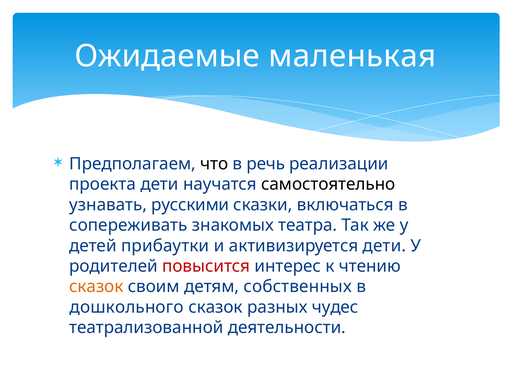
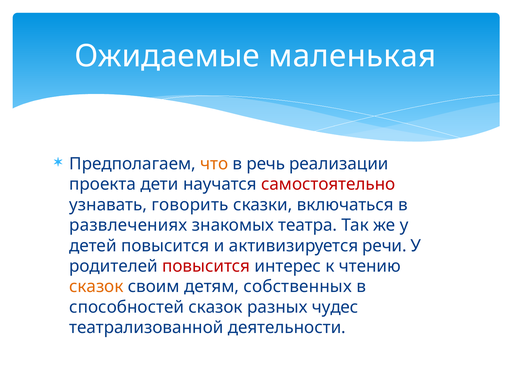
что colour: black -> orange (214, 164)
самостоятельно colour: black -> red (328, 184)
русскими: русскими -> говорить (190, 205)
сопереживать: сопереживать -> развлечениях (128, 225)
детей прибаутки: прибаутки -> повысится (165, 246)
активизируется дети: дети -> речи (384, 246)
дошкольного: дошкольного -> способностей (127, 307)
